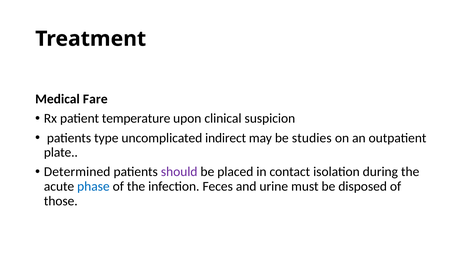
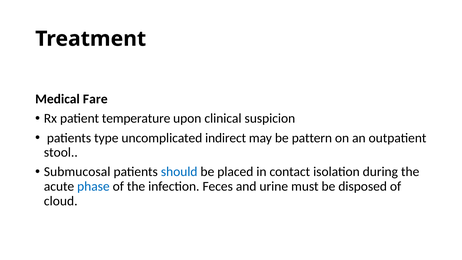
studies: studies -> pattern (312, 138)
plate: plate -> stool (61, 152)
Determined: Determined -> Submucosal (77, 172)
should colour: purple -> blue (179, 172)
those: those -> cloud (61, 201)
